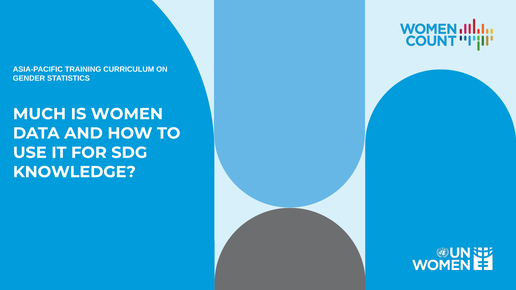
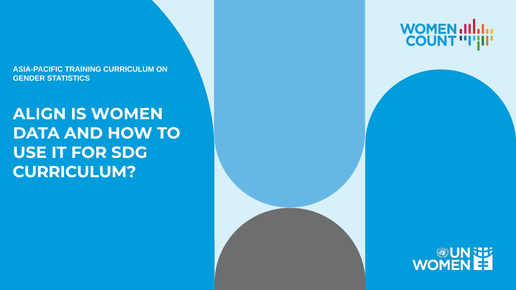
MUCH: MUCH -> ALIGN (39, 114)
KNOWLEDGE: KNOWLEDGE -> CURRICULUM (74, 172)
